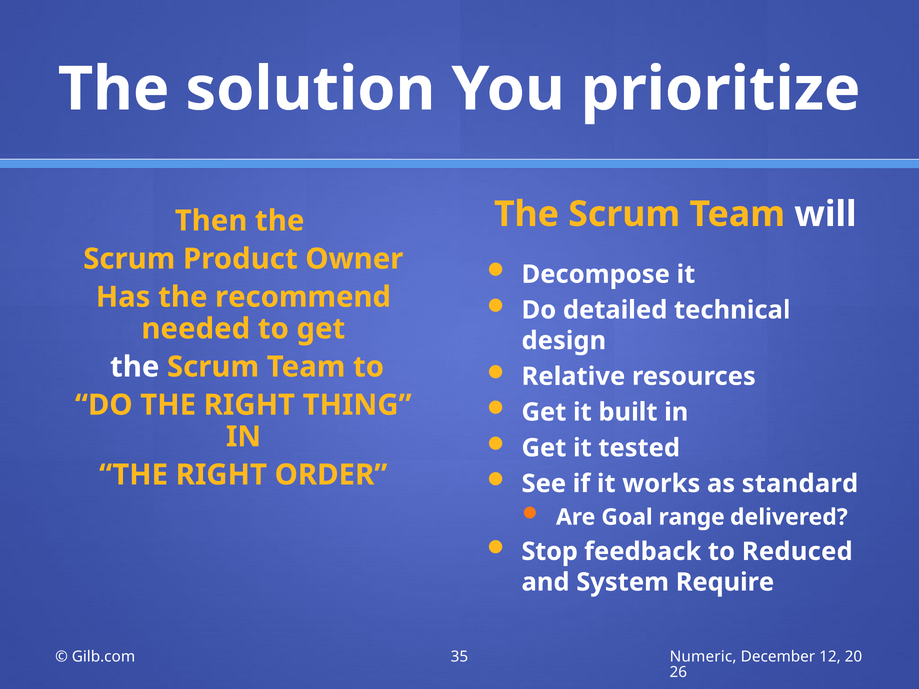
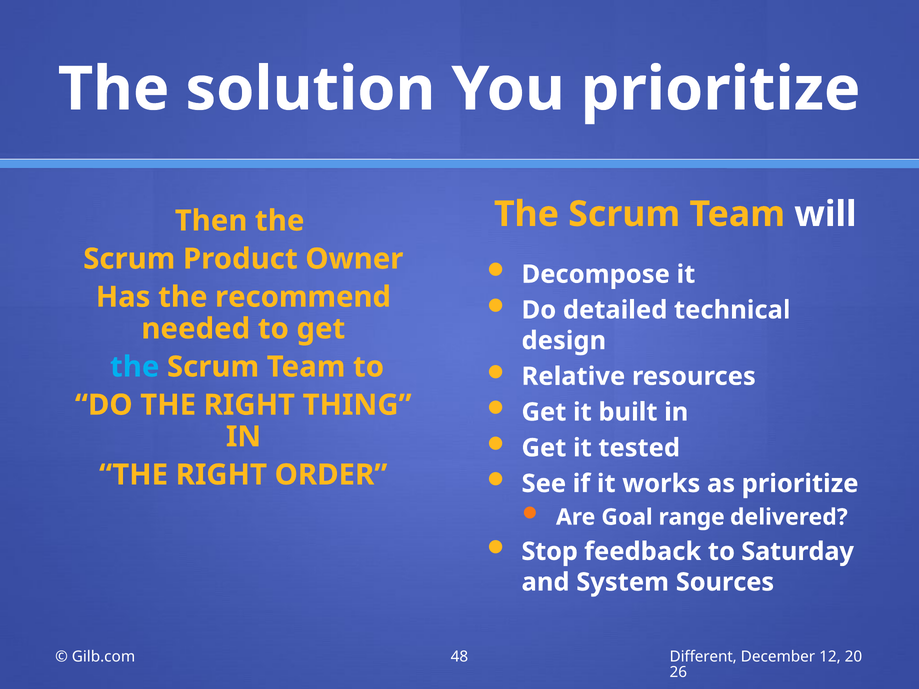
the colour: white -> light blue (135, 367)
as standard: standard -> prioritize (800, 484)
Reduced: Reduced -> Saturday (798, 552)
Require: Require -> Sources (725, 582)
35: 35 -> 48 (459, 657)
Numeric: Numeric -> Different (703, 657)
